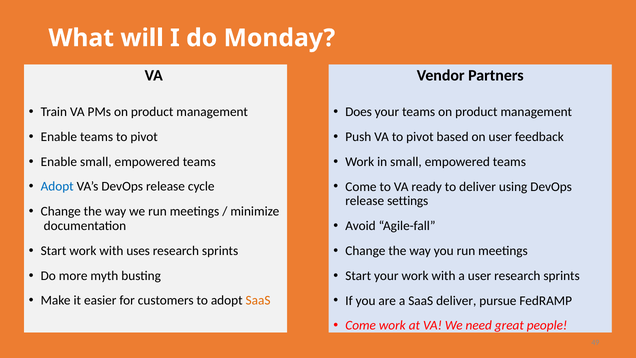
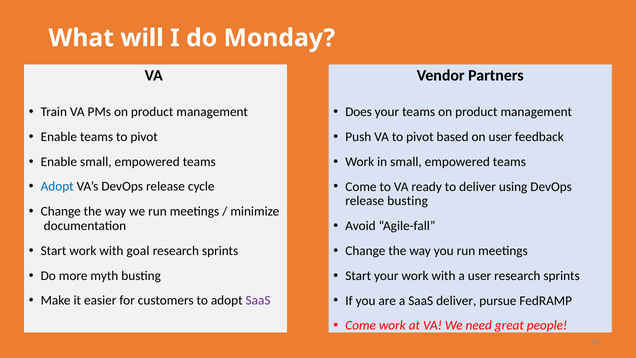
release settings: settings -> busting (408, 201)
uses: uses -> goal (138, 251)
SaaS colour: orange -> purple (258, 300)
